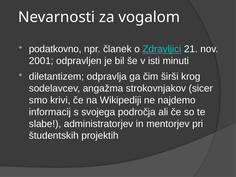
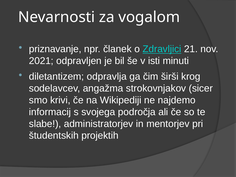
podatkovno: podatkovno -> priznavanje (55, 49)
2001: 2001 -> 2021 (41, 61)
